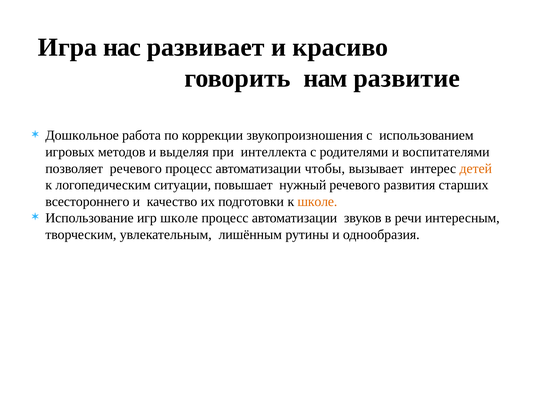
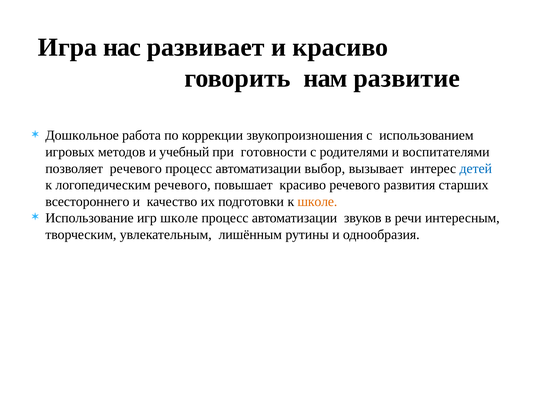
выделяя: выделяя -> учебный (184, 152)
интеллекта: интеллекта -> готовности (274, 152)
чтобы: чтобы -> выбор (325, 168)
детей colour: orange -> blue (476, 168)
логопедическим ситуации: ситуации -> речевого (182, 185)
повышает нужный: нужный -> красиво (303, 185)
